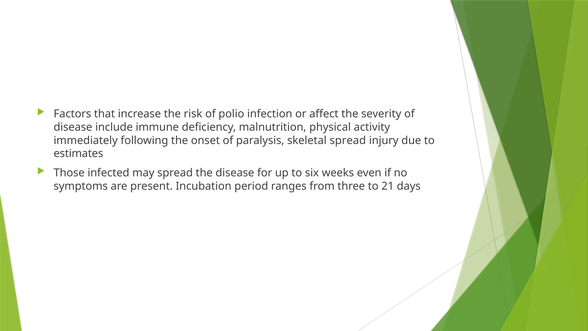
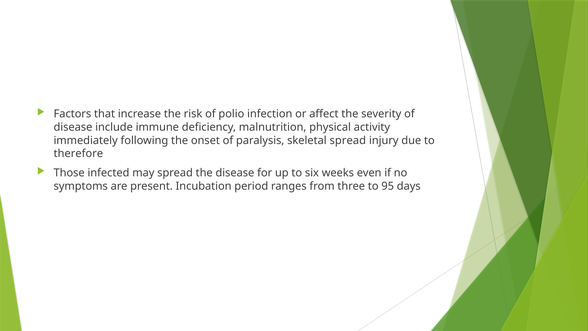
estimates: estimates -> therefore (78, 153)
21: 21 -> 95 (388, 186)
